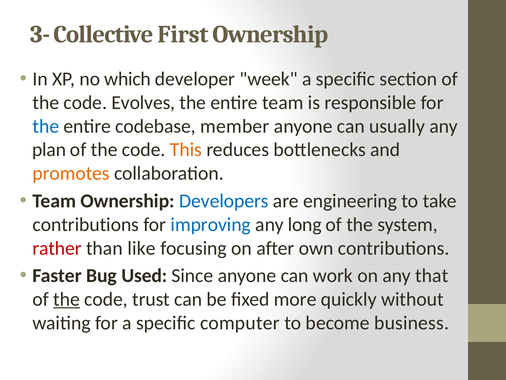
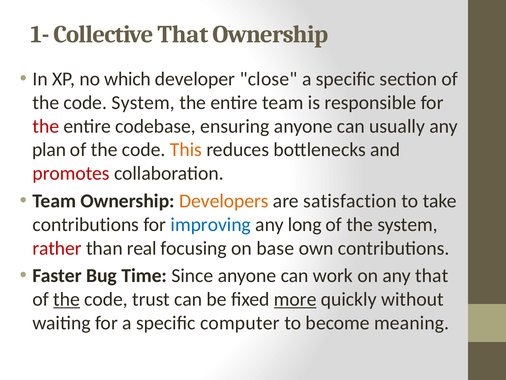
3-: 3- -> 1- (40, 34)
Collective First: First -> That (183, 34)
week: week -> close (269, 79)
code Evolves: Evolves -> System (143, 102)
the colour: blue -> red (46, 126)
member: member -> ensuring (235, 126)
promotes colour: orange -> red (71, 173)
Developers colour: blue -> orange (224, 201)
engineering: engineering -> satisfaction (350, 201)
like: like -> real (142, 248)
after: after -> base (275, 248)
Used: Used -> Time (144, 275)
more underline: none -> present (295, 299)
business: business -> meaning (412, 322)
